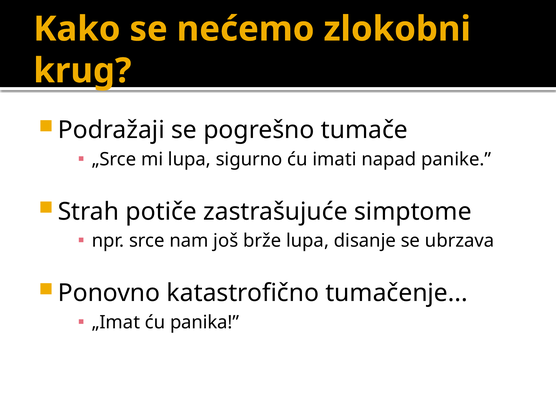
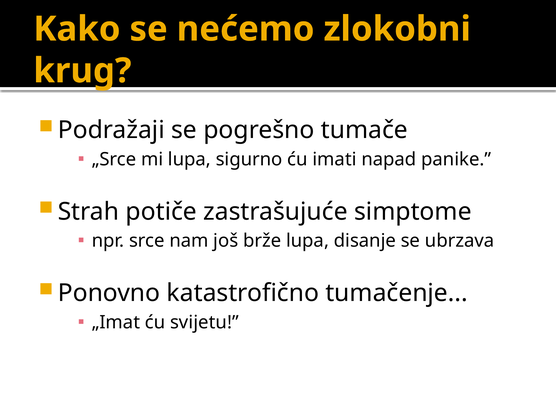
panika: panika -> svijetu (204, 322)
